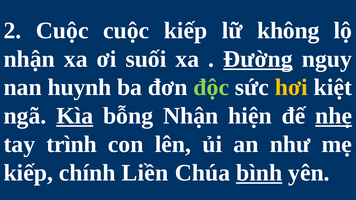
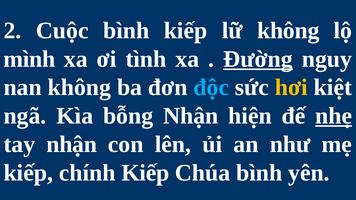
Cuộc cuộc: cuộc -> bình (126, 31)
nhận: nhận -> mình (29, 59)
suối: suối -> tình (146, 59)
nan huynh: huynh -> không (79, 88)
độc colour: light green -> light blue (211, 88)
Kìa underline: present -> none (75, 116)
tay trình: trình -> nhận (72, 144)
chính Liền: Liền -> Kiếp (145, 173)
bình underline: present -> none (259, 173)
